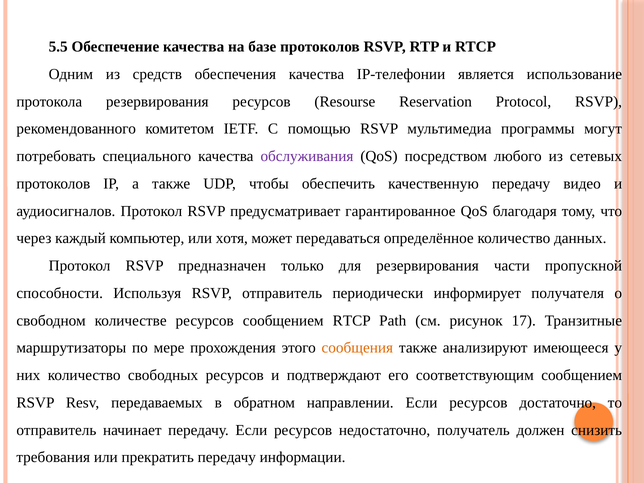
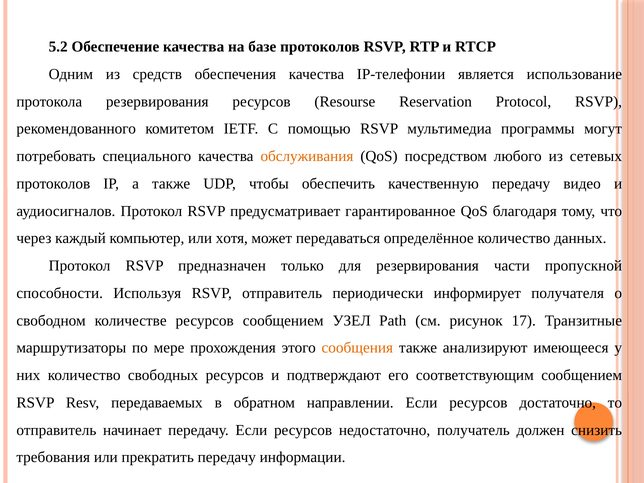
5.5: 5.5 -> 5.2 (58, 47)
обслуживания colour: purple -> orange (307, 156)
сообщением RTCP: RTCP -> УЗЕЛ (352, 321)
